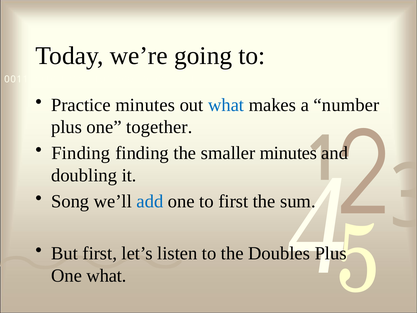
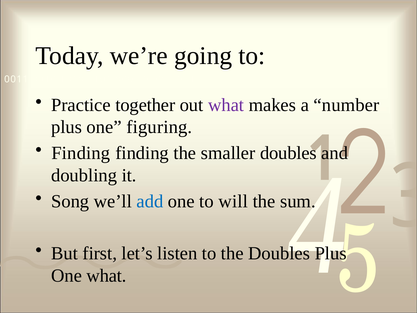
Practice minutes: minutes -> together (145, 105)
what colour: blue -> purple (226, 105)
together: together -> figuring (159, 127)
smaller minutes: minutes -> doubles (288, 153)
to first: first -> will (233, 201)
